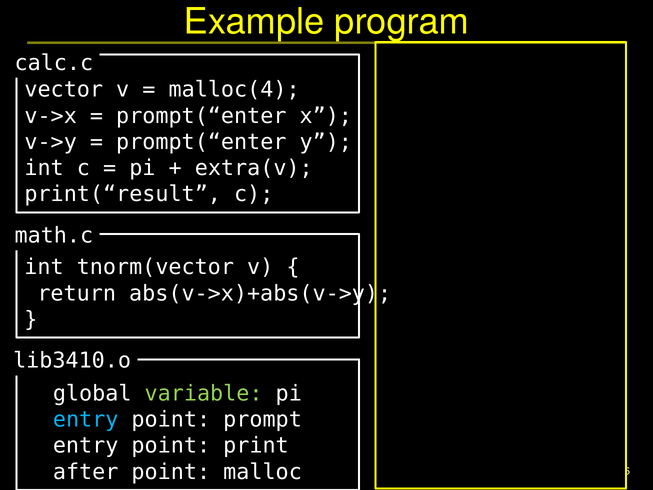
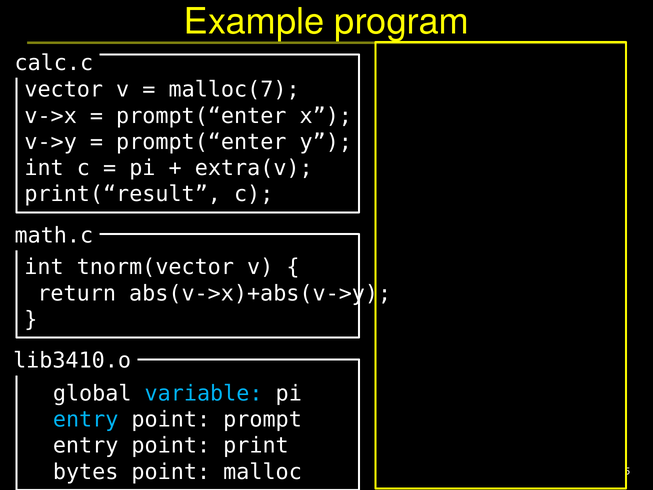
malloc(4: malloc(4 -> malloc(7 (234, 90)
variable colour: light green -> light blue (204, 393)
after: after -> bytes (86, 472)
